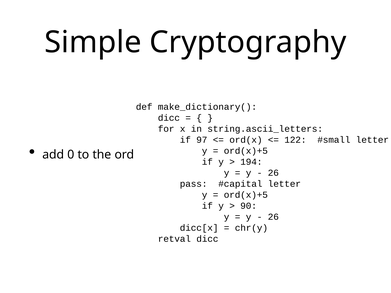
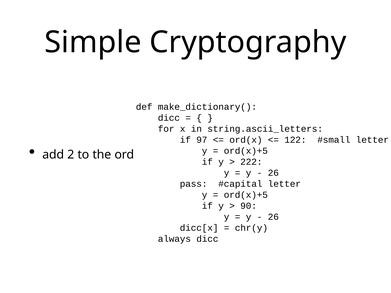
0: 0 -> 2 (71, 155)
194: 194 -> 222 (251, 162)
retval: retval -> always (174, 239)
